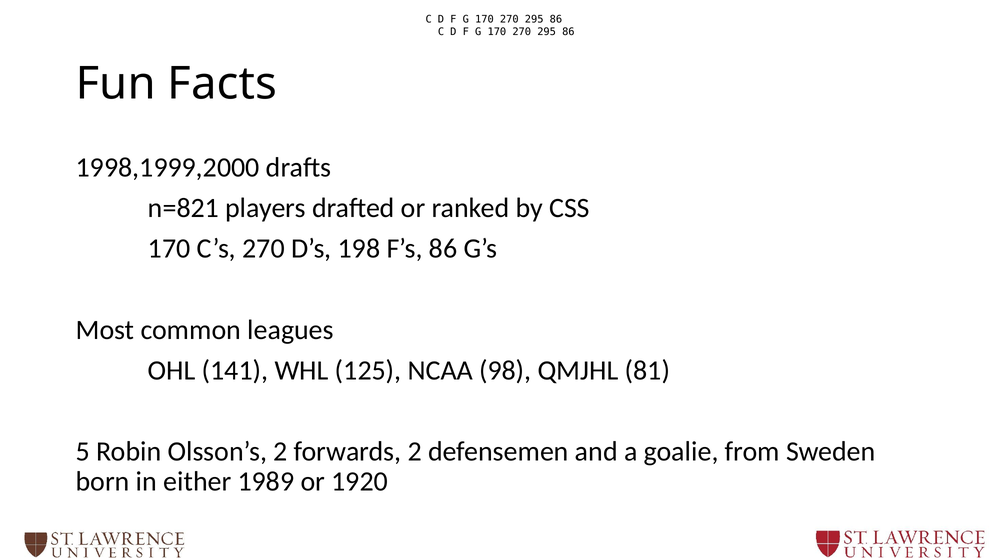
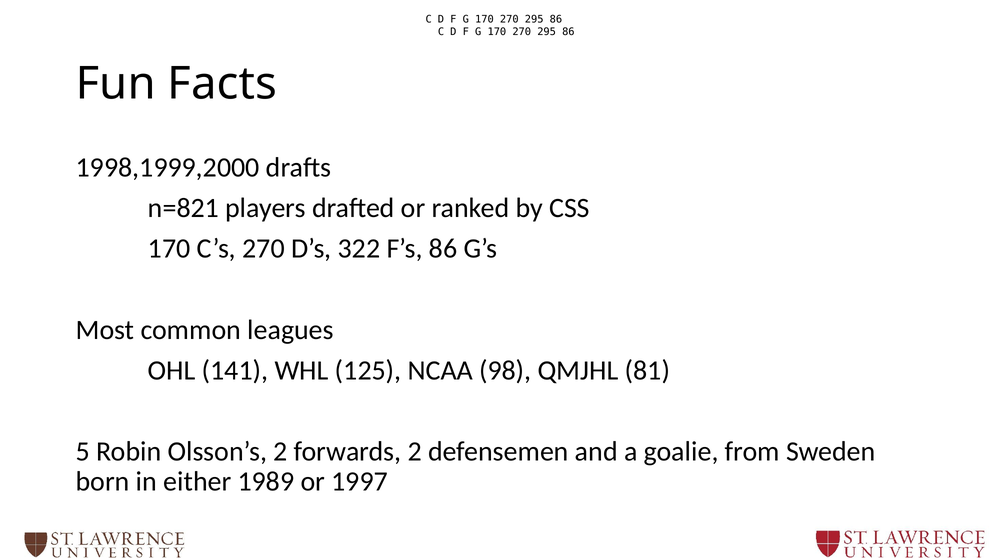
198: 198 -> 322 (359, 249)
1920: 1920 -> 1997 (360, 482)
